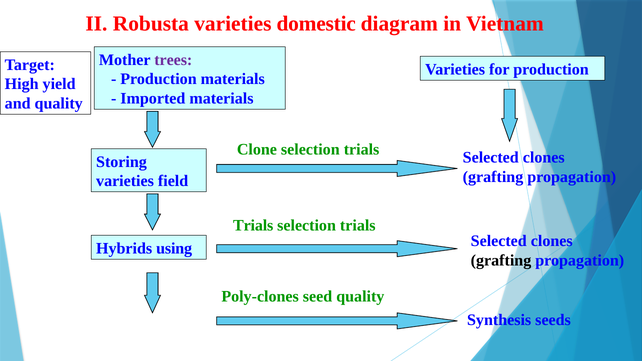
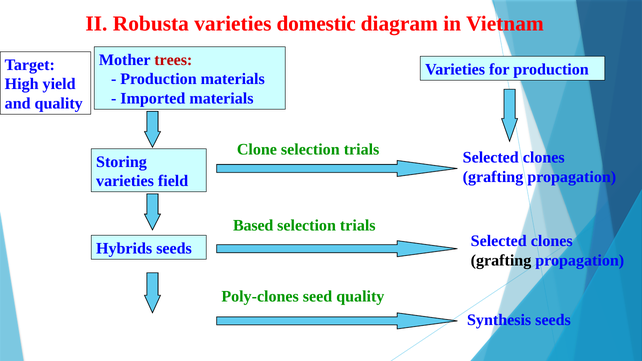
trees colour: purple -> red (173, 60)
Trials: Trials -> Based (253, 226)
Hybrids using: using -> seeds (174, 249)
